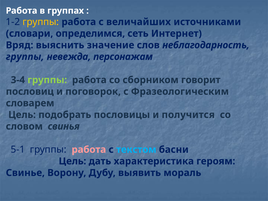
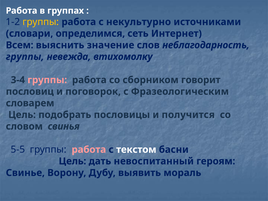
величайших: величайших -> некультурно (139, 22)
Вряд: Вряд -> Всем (20, 45)
персонажам: персонажам -> втихомолку (123, 57)
группы colour: light green -> pink (47, 80)
5-1: 5-1 -> 5-5 (18, 150)
текстом colour: light blue -> white (136, 150)
характеристика: характеристика -> невоспитанный (154, 161)
